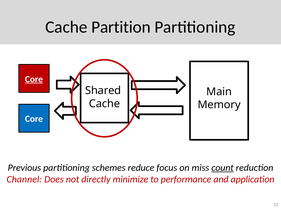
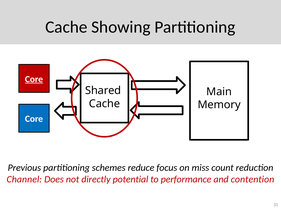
Partition: Partition -> Showing (121, 27)
count underline: present -> none (223, 168)
minimize: minimize -> potential (130, 180)
application: application -> contention (253, 180)
